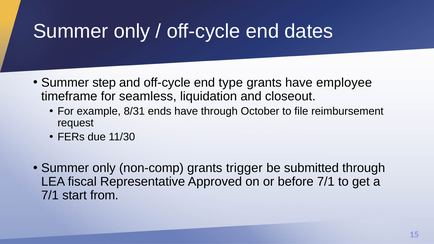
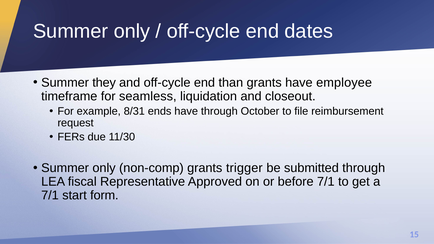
step: step -> they (104, 83)
type: type -> than (231, 83)
from: from -> form (104, 195)
